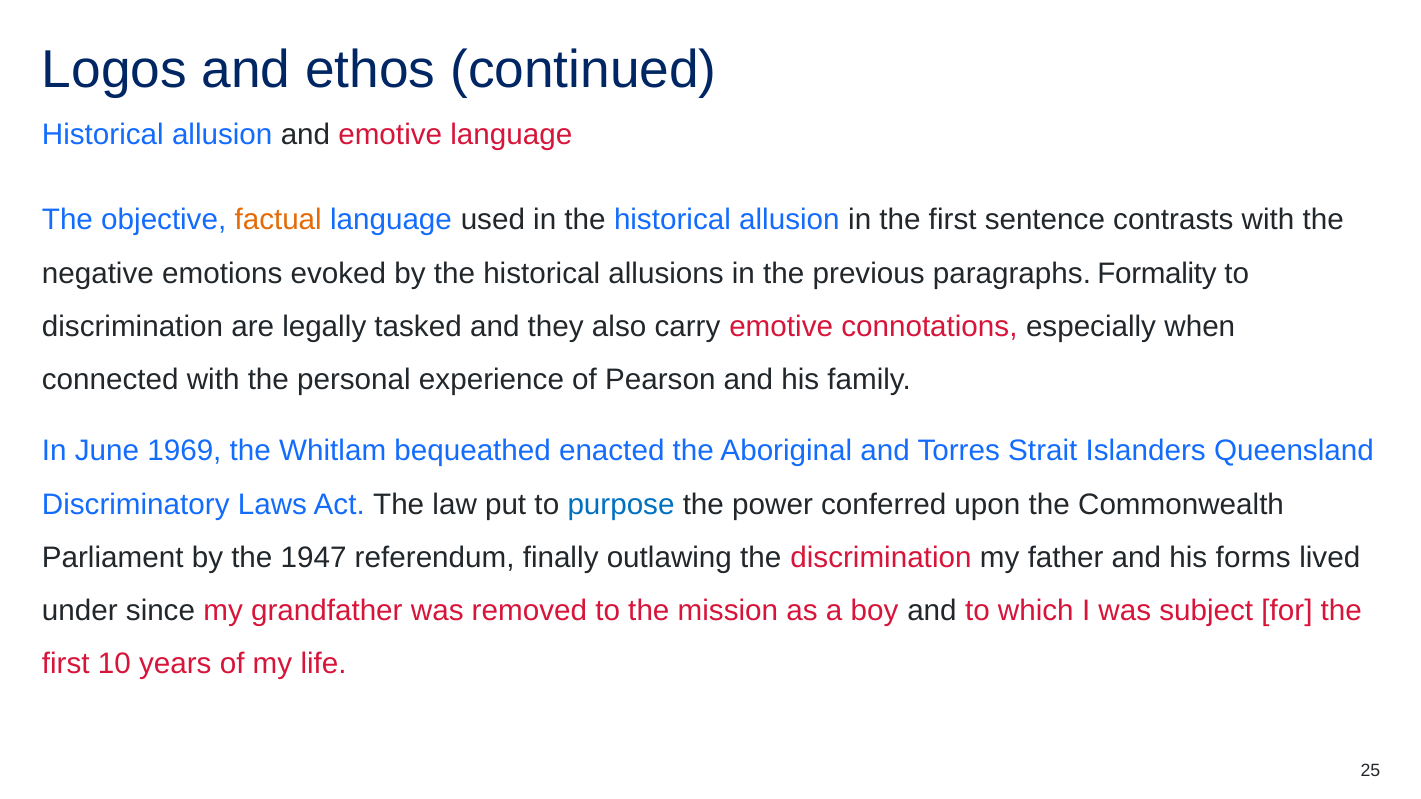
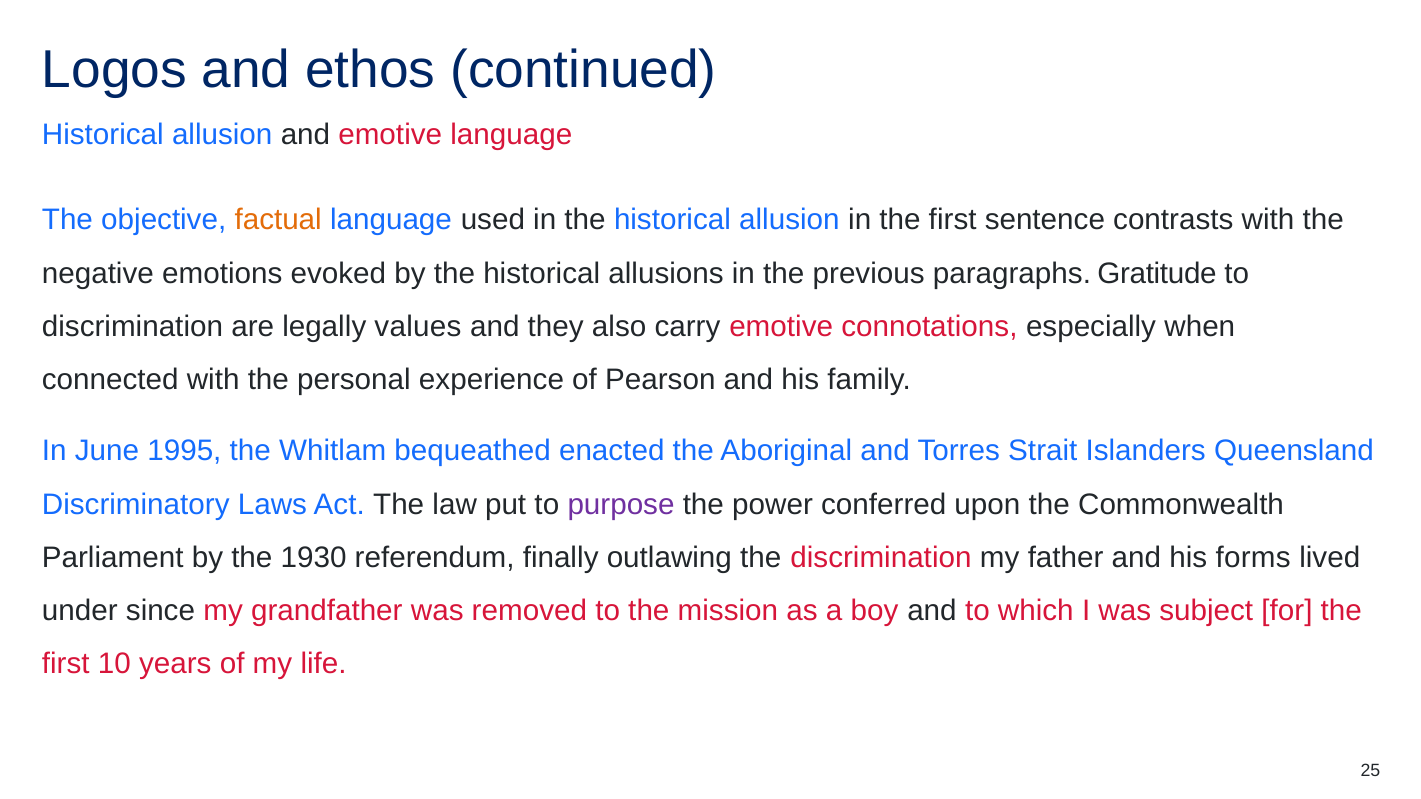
Formality: Formality -> Gratitude (1157, 274)
tasked: tasked -> values (418, 327)
1969: 1969 -> 1995 (184, 451)
purpose colour: blue -> purple (621, 504)
1947: 1947 -> 1930 (314, 558)
